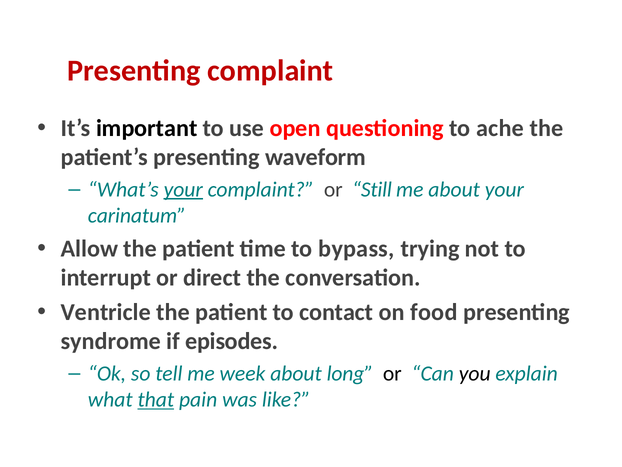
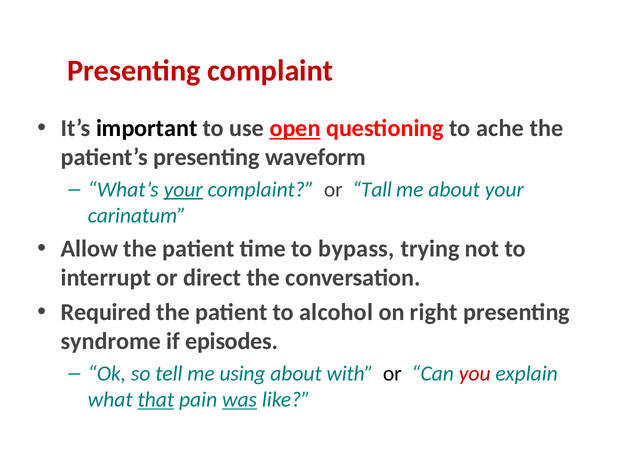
open underline: none -> present (295, 128)
Still: Still -> Tall (372, 189)
Ventricle: Ventricle -> Required (106, 312)
contact: contact -> alcohol (336, 312)
food: food -> right (434, 312)
week: week -> using (243, 373)
long: long -> with (350, 373)
you colour: black -> red (475, 373)
was underline: none -> present (240, 399)
